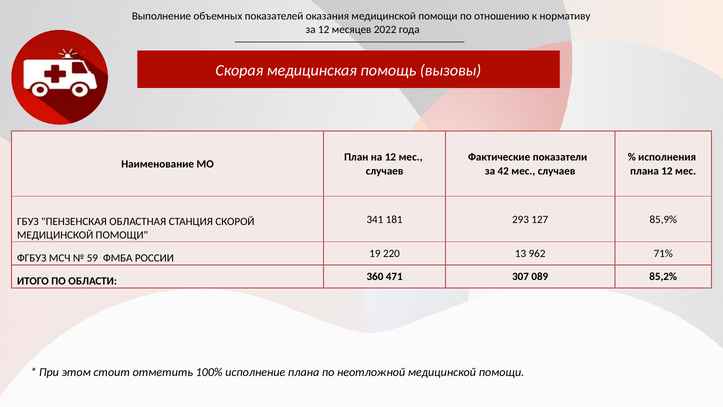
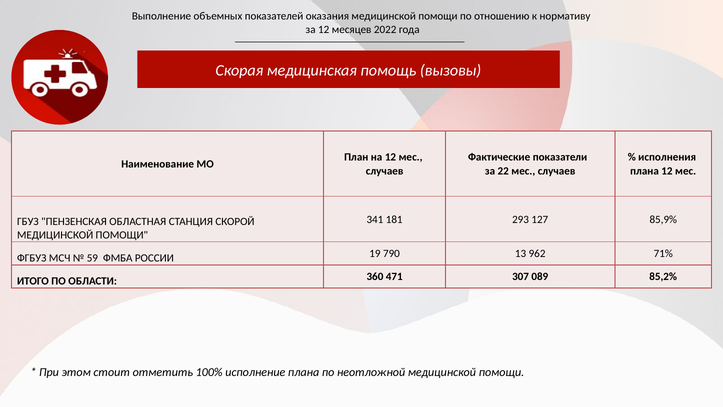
42: 42 -> 22 (503, 171)
220: 220 -> 790 (391, 253)
